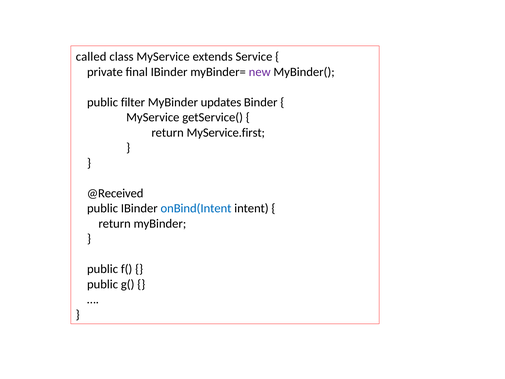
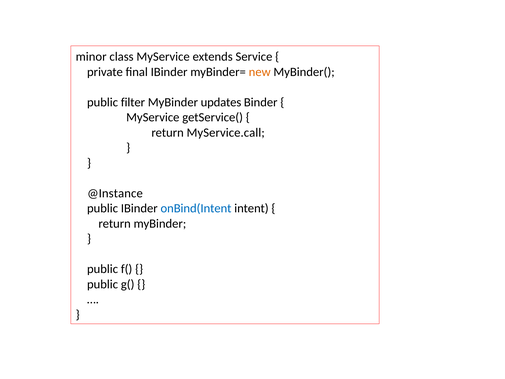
called: called -> minor (91, 57)
new colour: purple -> orange (260, 72)
MyService.first: MyService.first -> MyService.call (226, 133)
@Received: @Received -> @Instance (115, 193)
